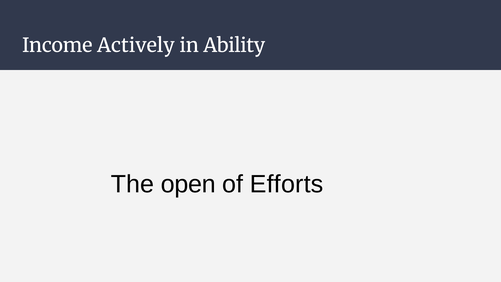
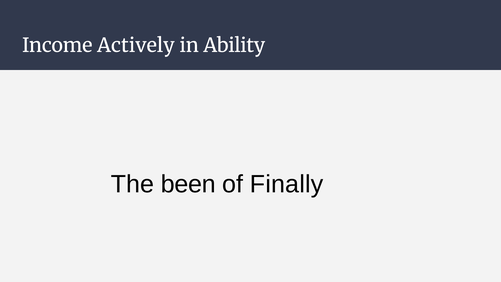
open: open -> been (188, 184)
Efforts: Efforts -> Finally (287, 184)
